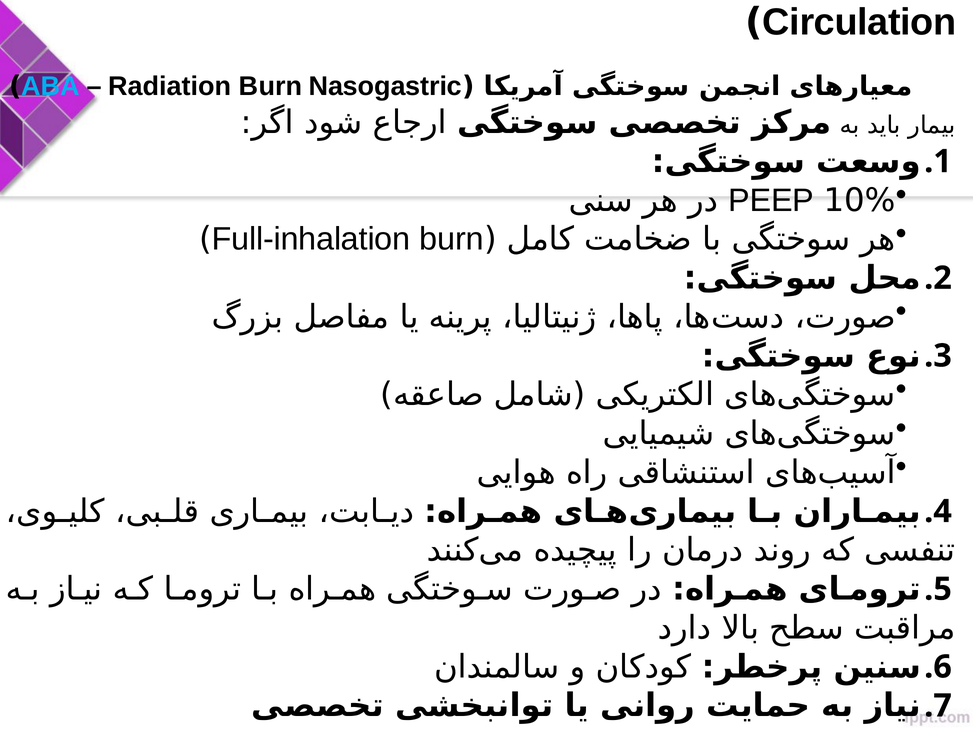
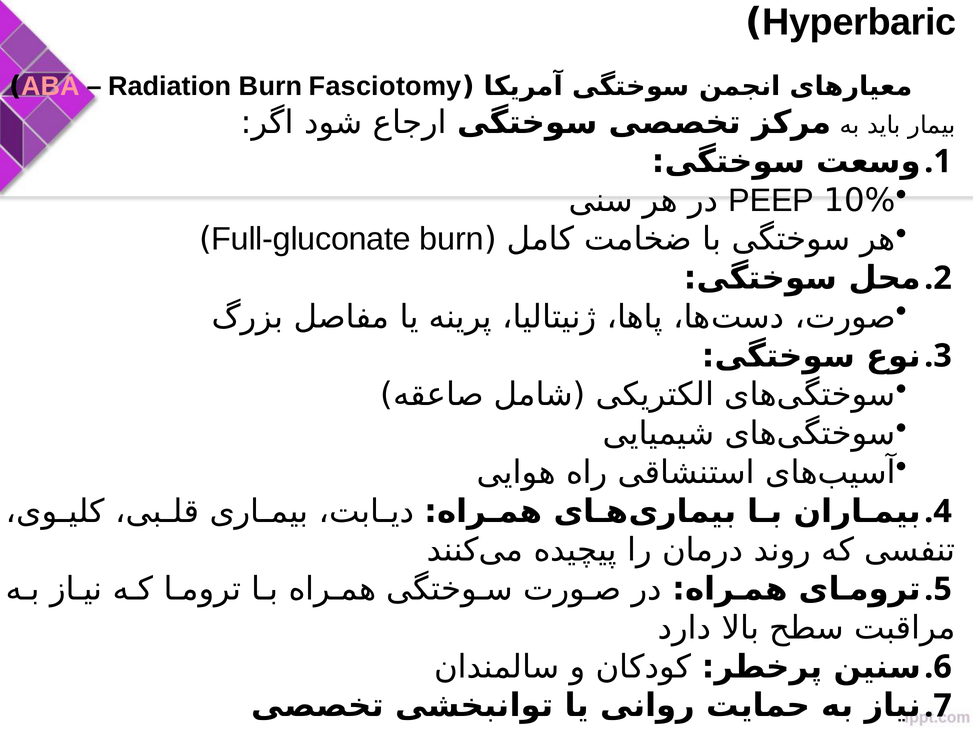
Circulation: Circulation -> Hyperbaric (859, 22)
ABA colour: light blue -> pink (51, 87)
Nasogastric: Nasogastric -> Fasciotomy (385, 87)
Full-inhalation: Full-inhalation -> Full-gluconate (311, 239)
